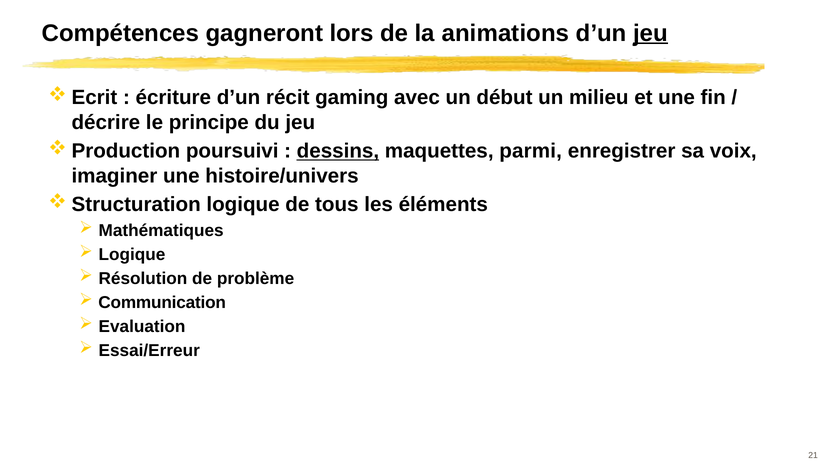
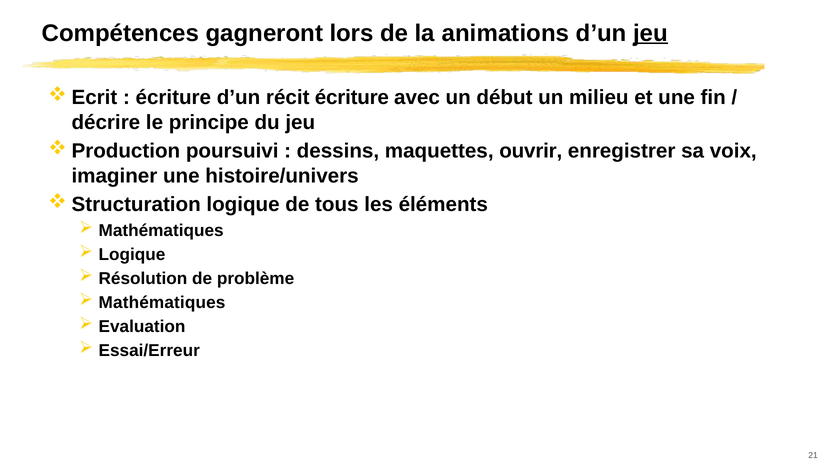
récit gaming: gaming -> écriture (352, 98)
dessins underline: present -> none (338, 151)
parmi: parmi -> ouvrir (531, 151)
Communication: Communication -> Mathématiques (162, 303)
